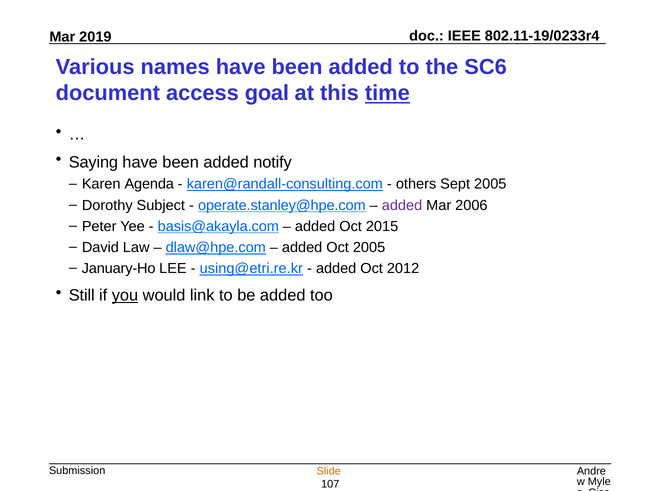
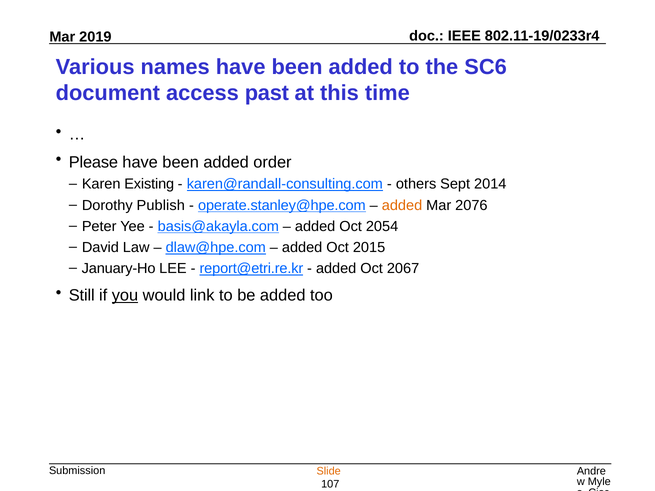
goal: goal -> past (267, 93)
time underline: present -> none (387, 93)
Saying: Saying -> Please (93, 162)
notify: notify -> order (272, 162)
Agenda: Agenda -> Existing (149, 184)
Sept 2005: 2005 -> 2014 (490, 184)
Subject: Subject -> Publish (161, 205)
added colour: purple -> orange (402, 205)
2006: 2006 -> 2076 (471, 205)
2015: 2015 -> 2054 (382, 226)
Oct 2005: 2005 -> 2015 (369, 248)
using@etri.re.kr: using@etri.re.kr -> report@etri.re.kr (251, 269)
2012: 2012 -> 2067 (403, 269)
